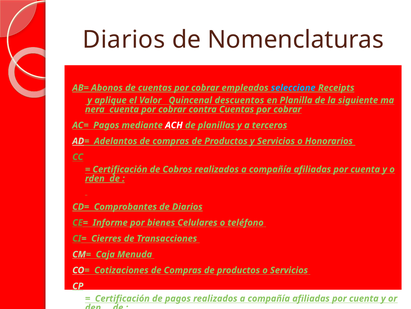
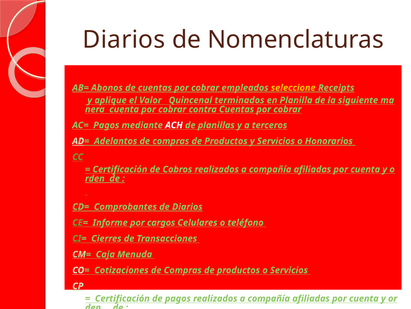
seleccione colour: light blue -> yellow (293, 88)
descuentos: descuentos -> terminados (239, 100)
bienes: bienes -> cargos (161, 222)
